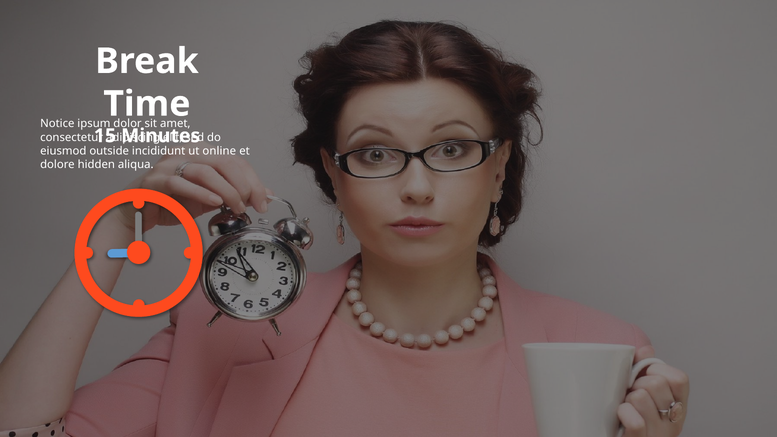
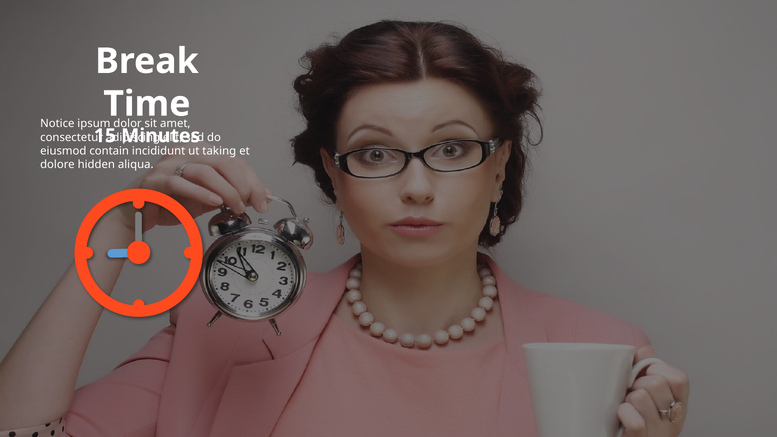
outside: outside -> contain (109, 151)
online: online -> taking (219, 151)
